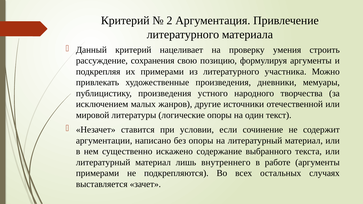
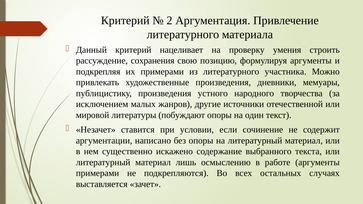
логические: логические -> побуждают (182, 115)
внутреннего: внутреннего -> осмыслению (226, 163)
